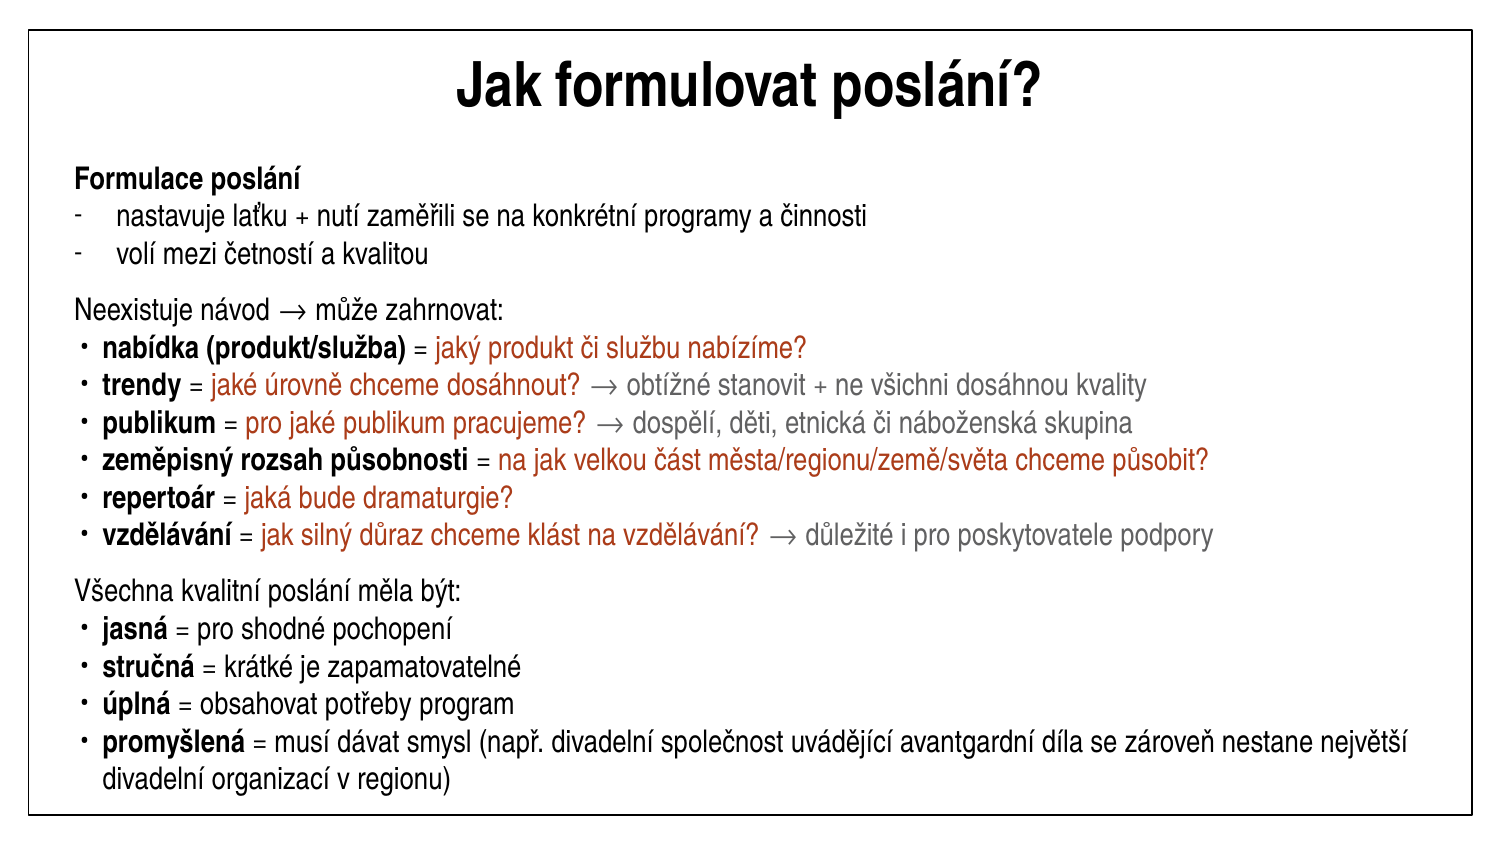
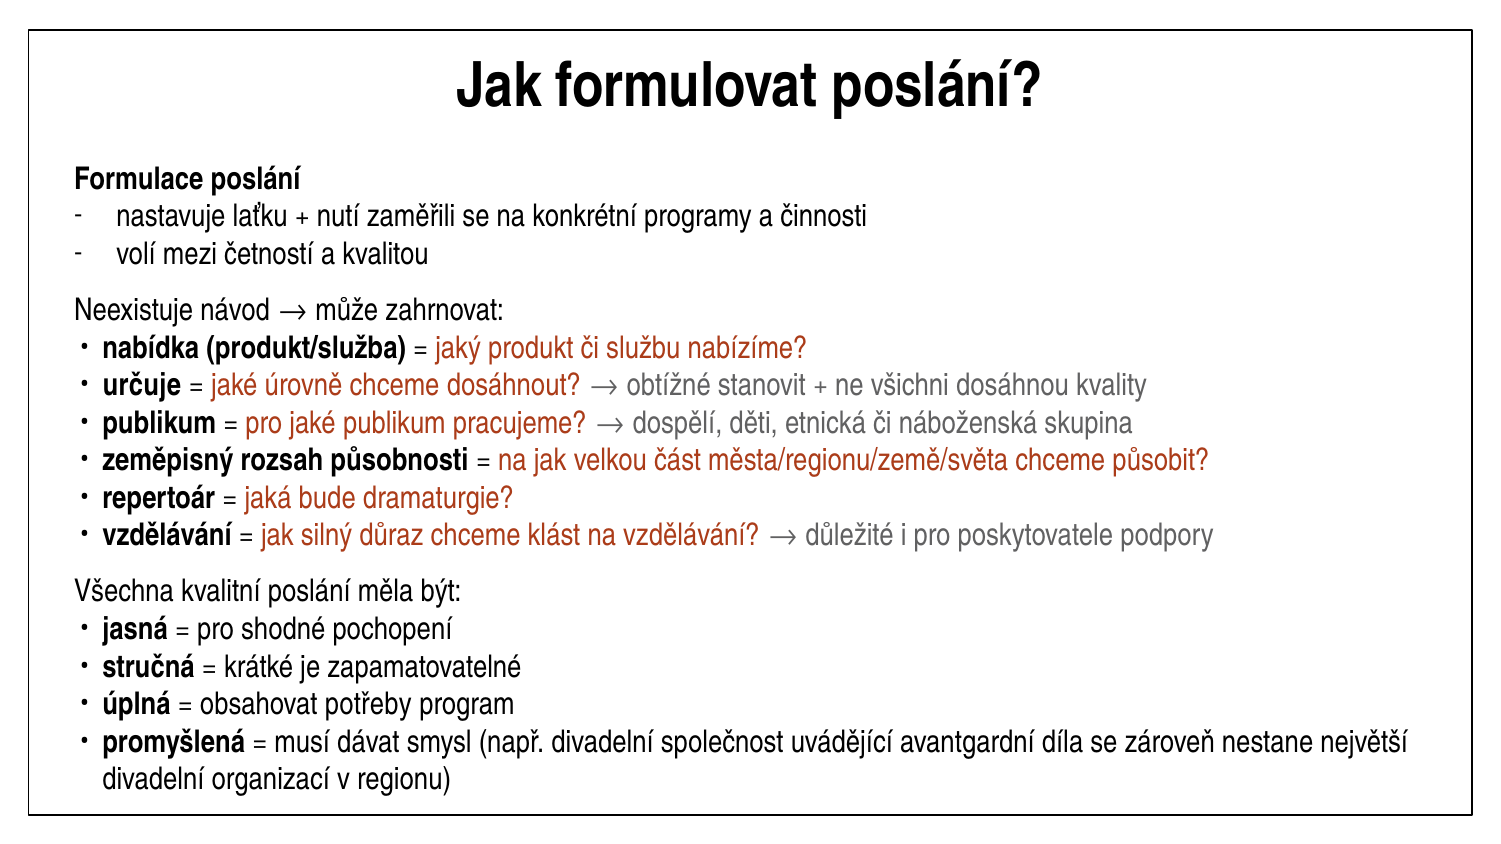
trendy: trendy -> určuje (142, 385)
